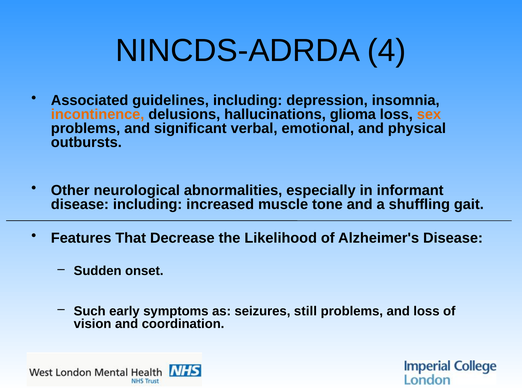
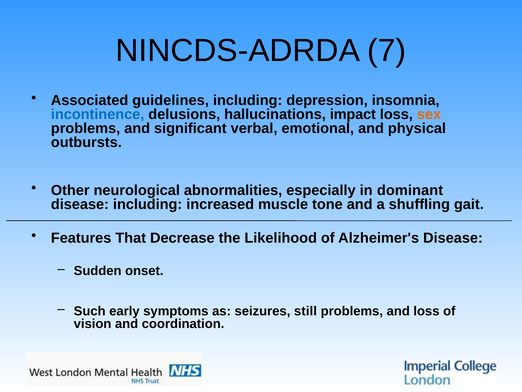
4: 4 -> 7 (387, 51)
incontinence colour: orange -> blue (98, 114)
glioma: glioma -> impact (353, 114)
informant: informant -> dominant (410, 190)
